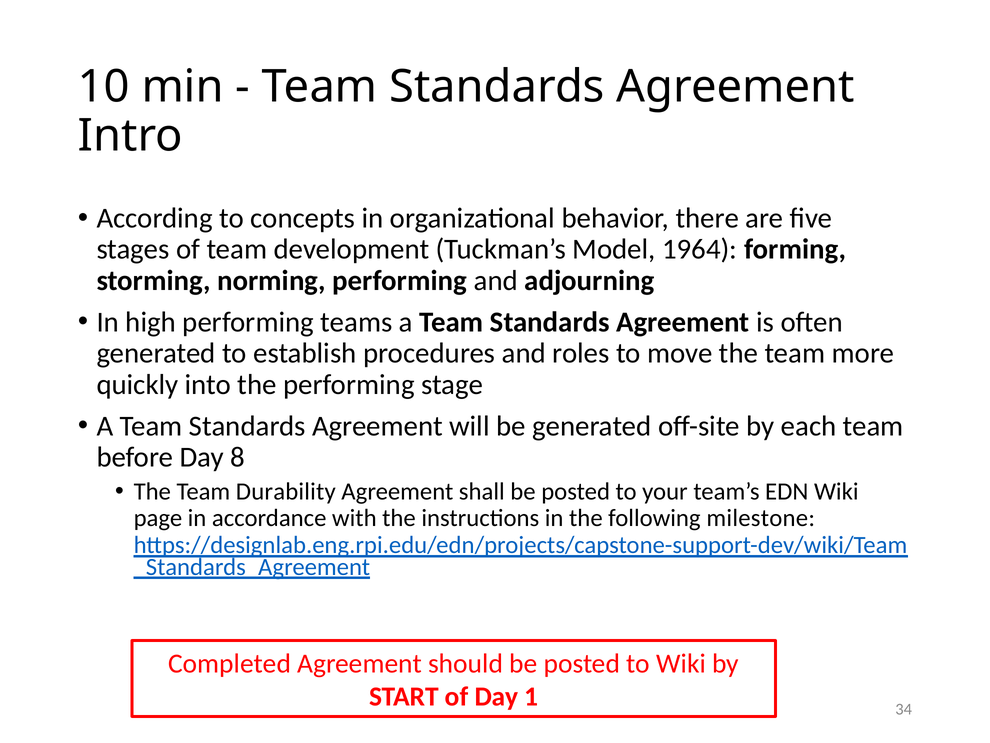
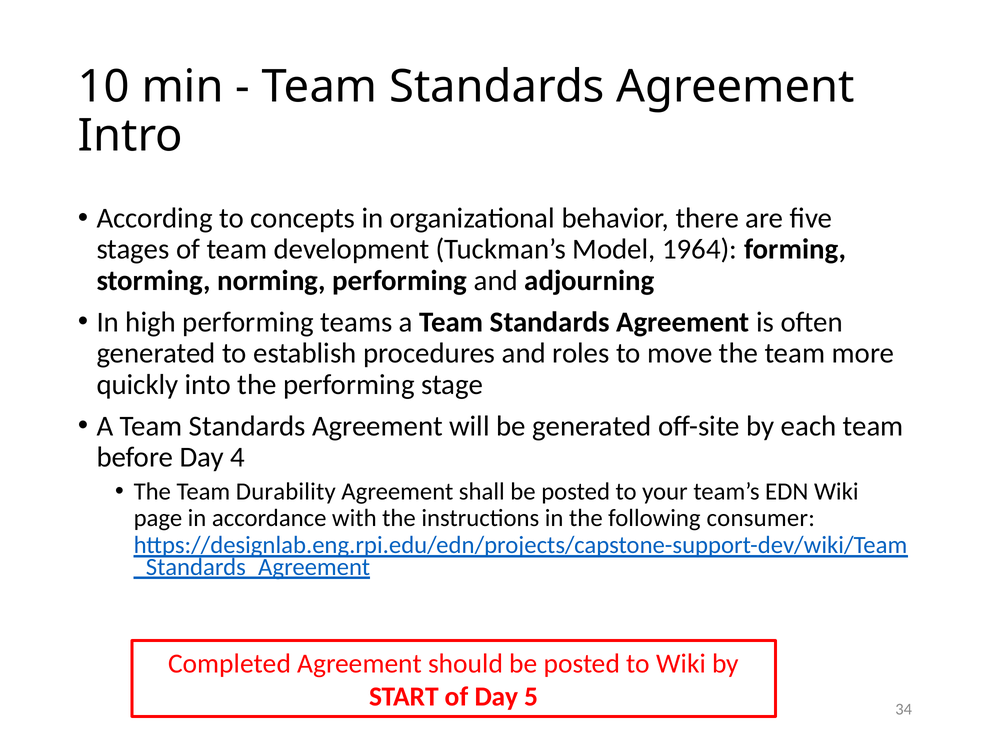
8: 8 -> 4 (238, 457)
milestone: milestone -> consumer (761, 518)
1: 1 -> 5 (531, 696)
